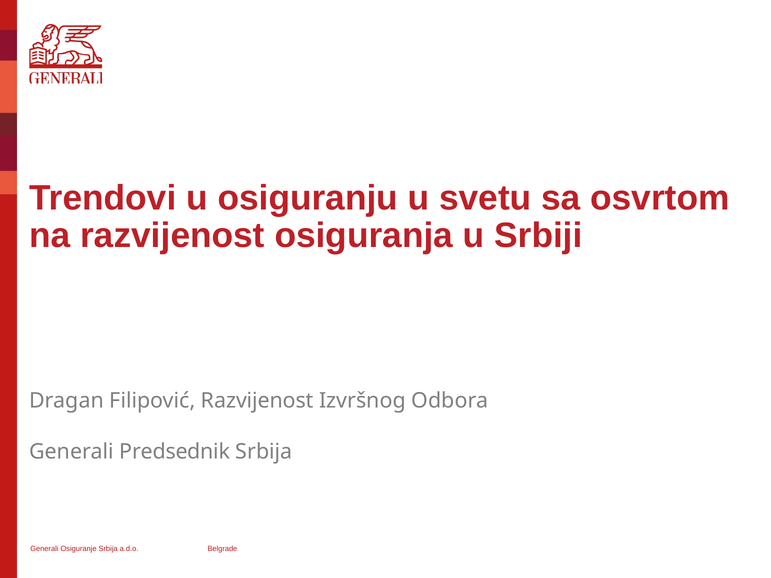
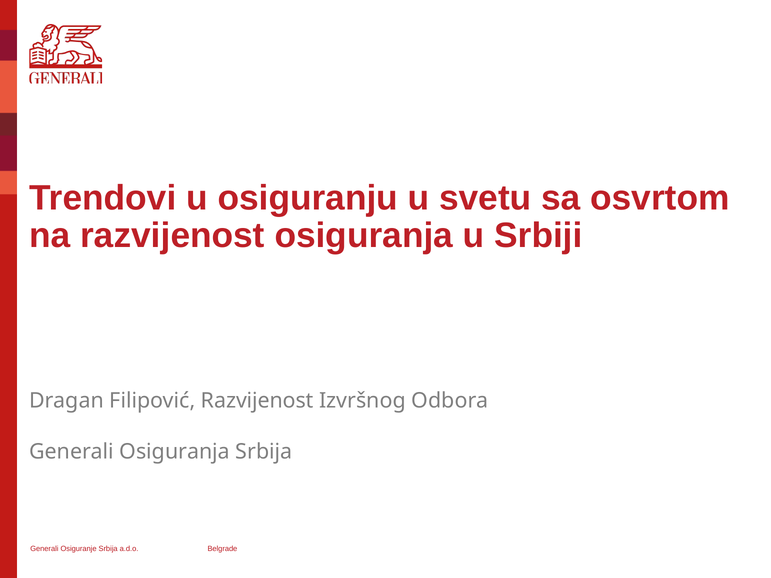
Generali Predsednik: Predsednik -> Osiguranja (175, 452)
